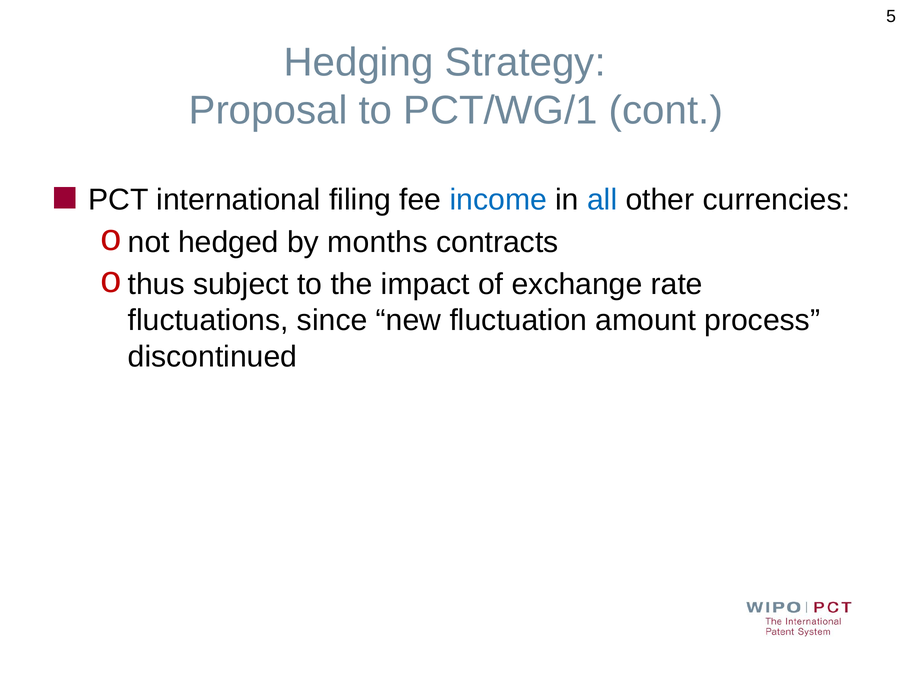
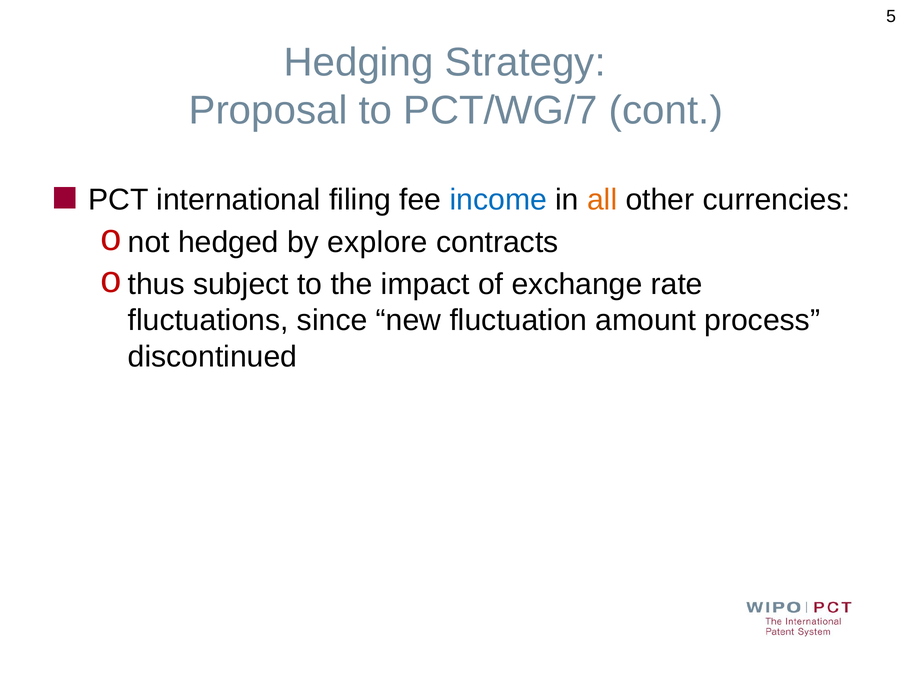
PCT/WG/1: PCT/WG/1 -> PCT/WG/7 (500, 111)
all colour: blue -> orange (602, 200)
months: months -> explore (377, 242)
